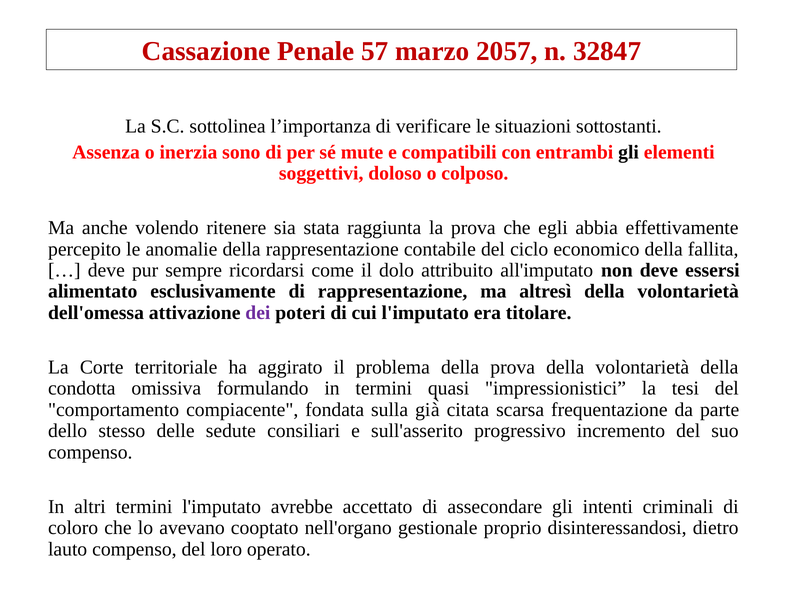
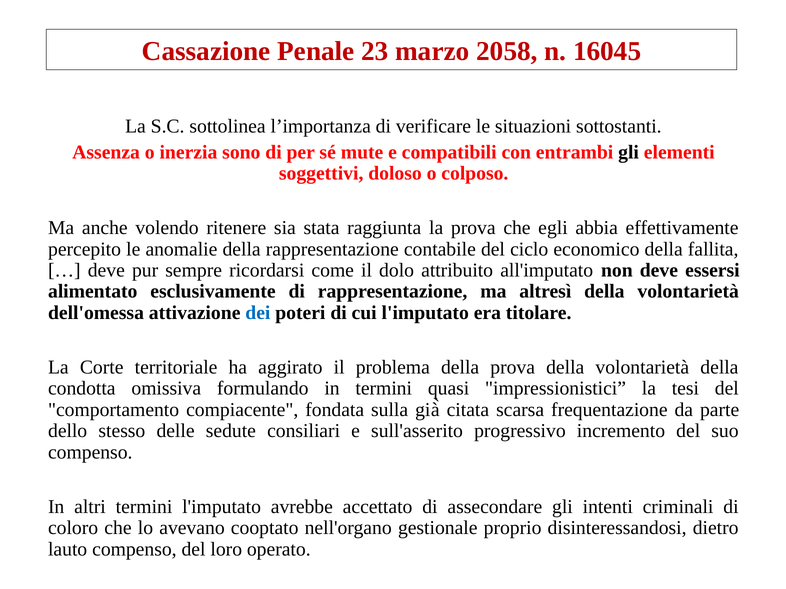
57: 57 -> 23 (375, 52)
2057: 2057 -> 2058 (507, 52)
32847: 32847 -> 16045 (607, 52)
dei colour: purple -> blue (258, 313)
